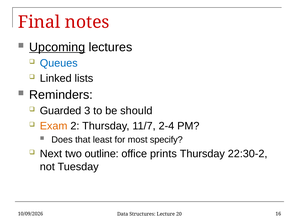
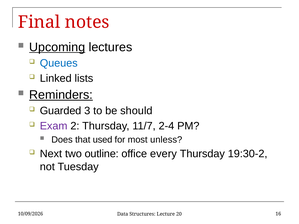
Reminders underline: none -> present (61, 95)
Exam colour: orange -> purple (54, 126)
least: least -> used (103, 140)
specify: specify -> unless (166, 140)
prints: prints -> every (164, 154)
22:30-2: 22:30-2 -> 19:30-2 (248, 154)
